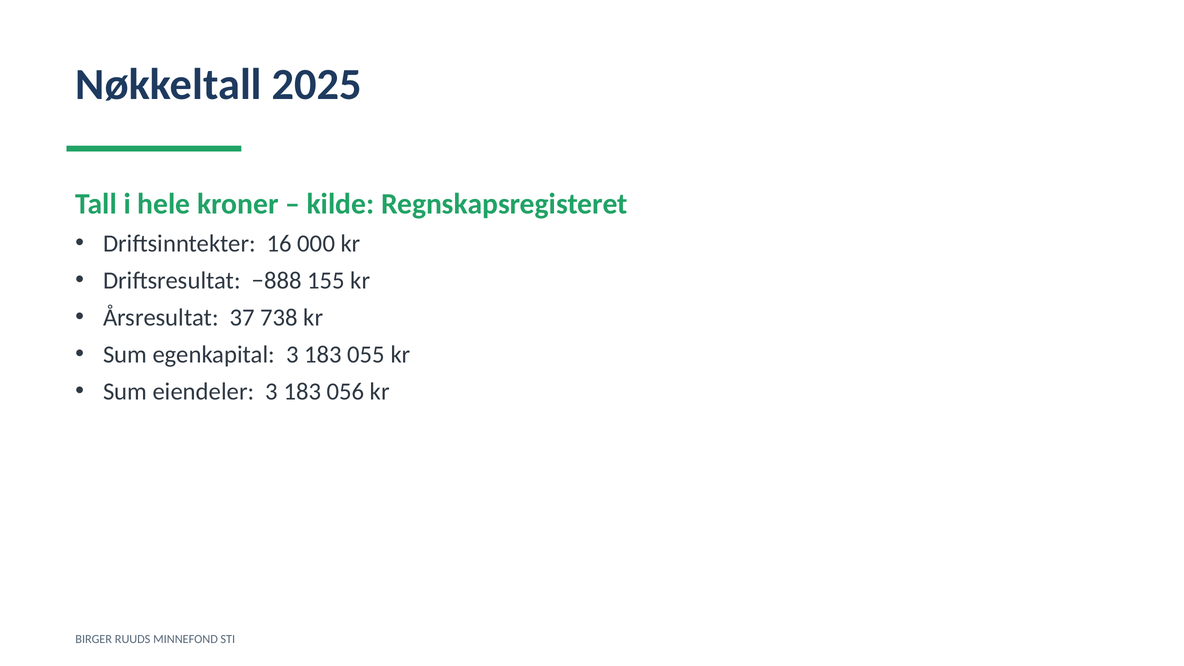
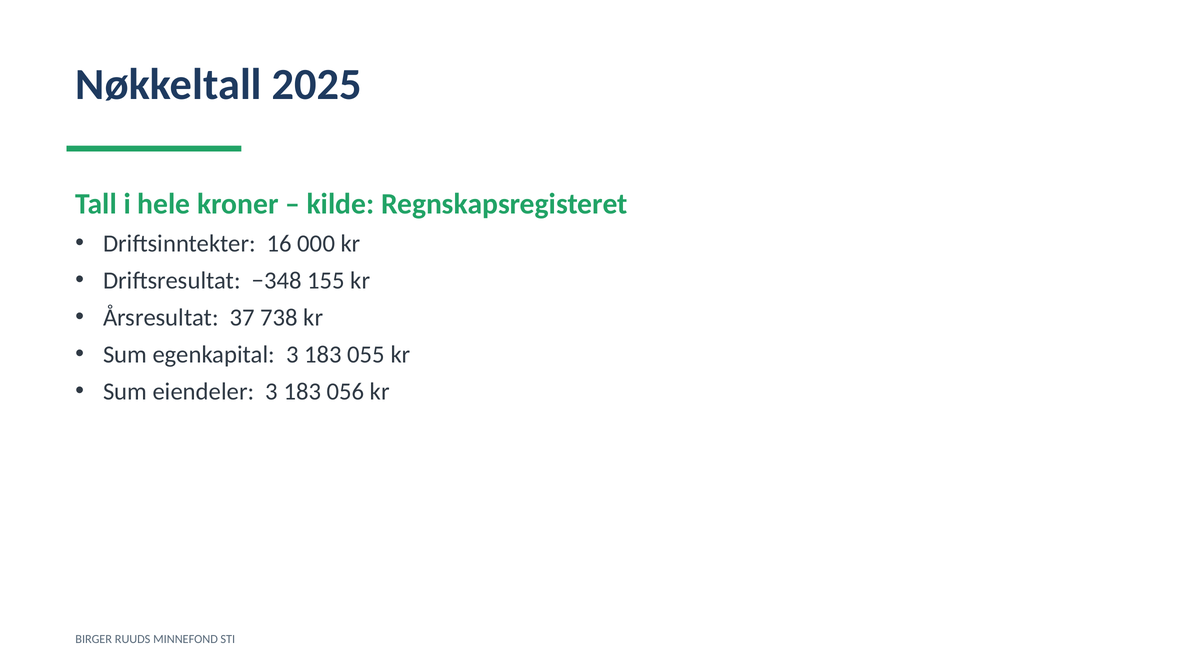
−888: −888 -> −348 (277, 280)
